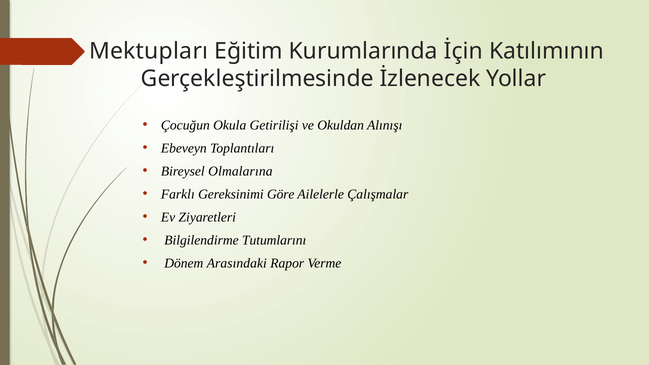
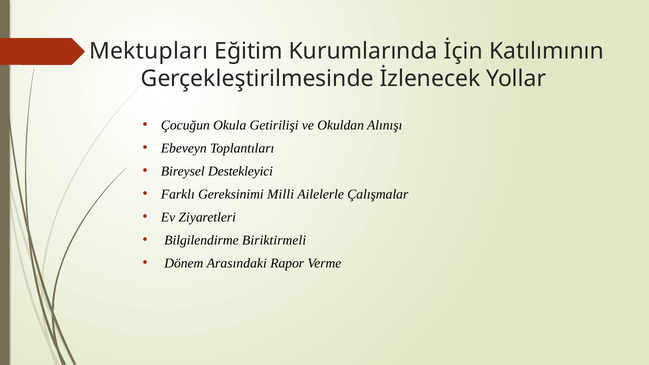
Olmalarına: Olmalarına -> Destekleyici (241, 171)
Göre: Göre -> Milli (281, 194)
Tutumlarını: Tutumlarını -> Biriktirmeli (274, 240)
